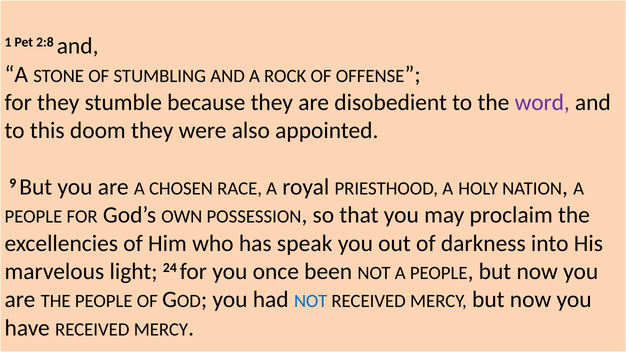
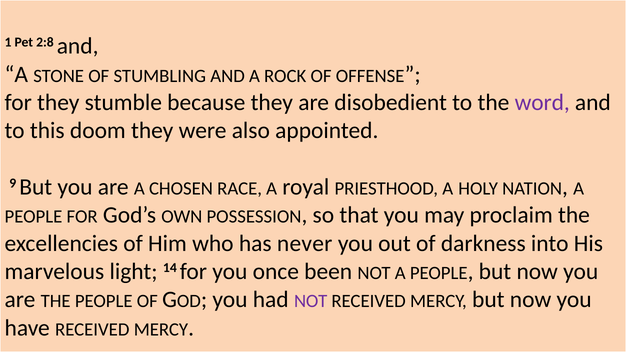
speak: speak -> never (305, 243)
24: 24 -> 14 (170, 268)
NOT colour: blue -> purple (311, 301)
